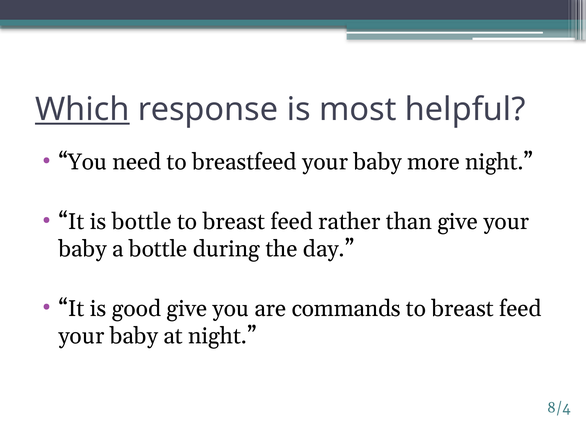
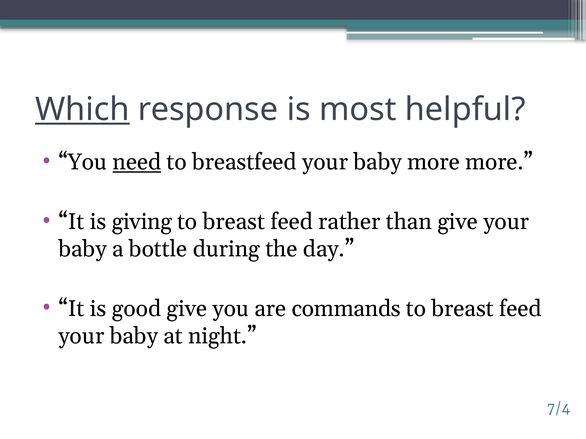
need underline: none -> present (137, 162)
more night: night -> more (499, 162)
is bottle: bottle -> giving (142, 222)
8/4: 8/4 -> 7/4 (559, 408)
